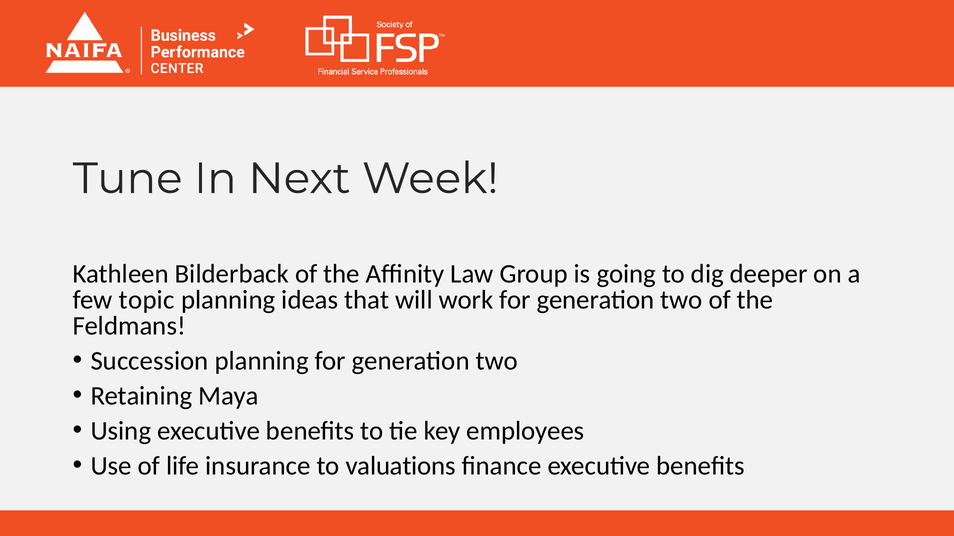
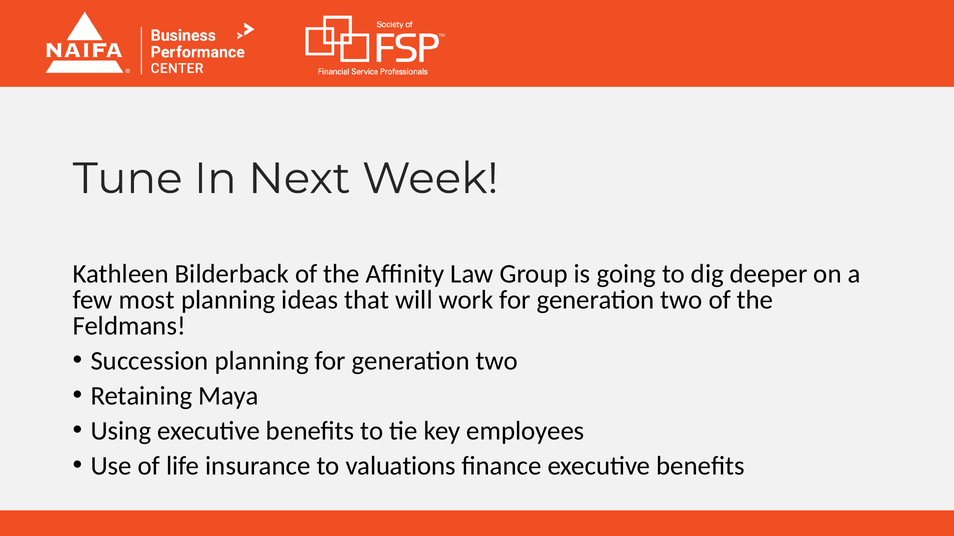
topic: topic -> most (147, 300)
